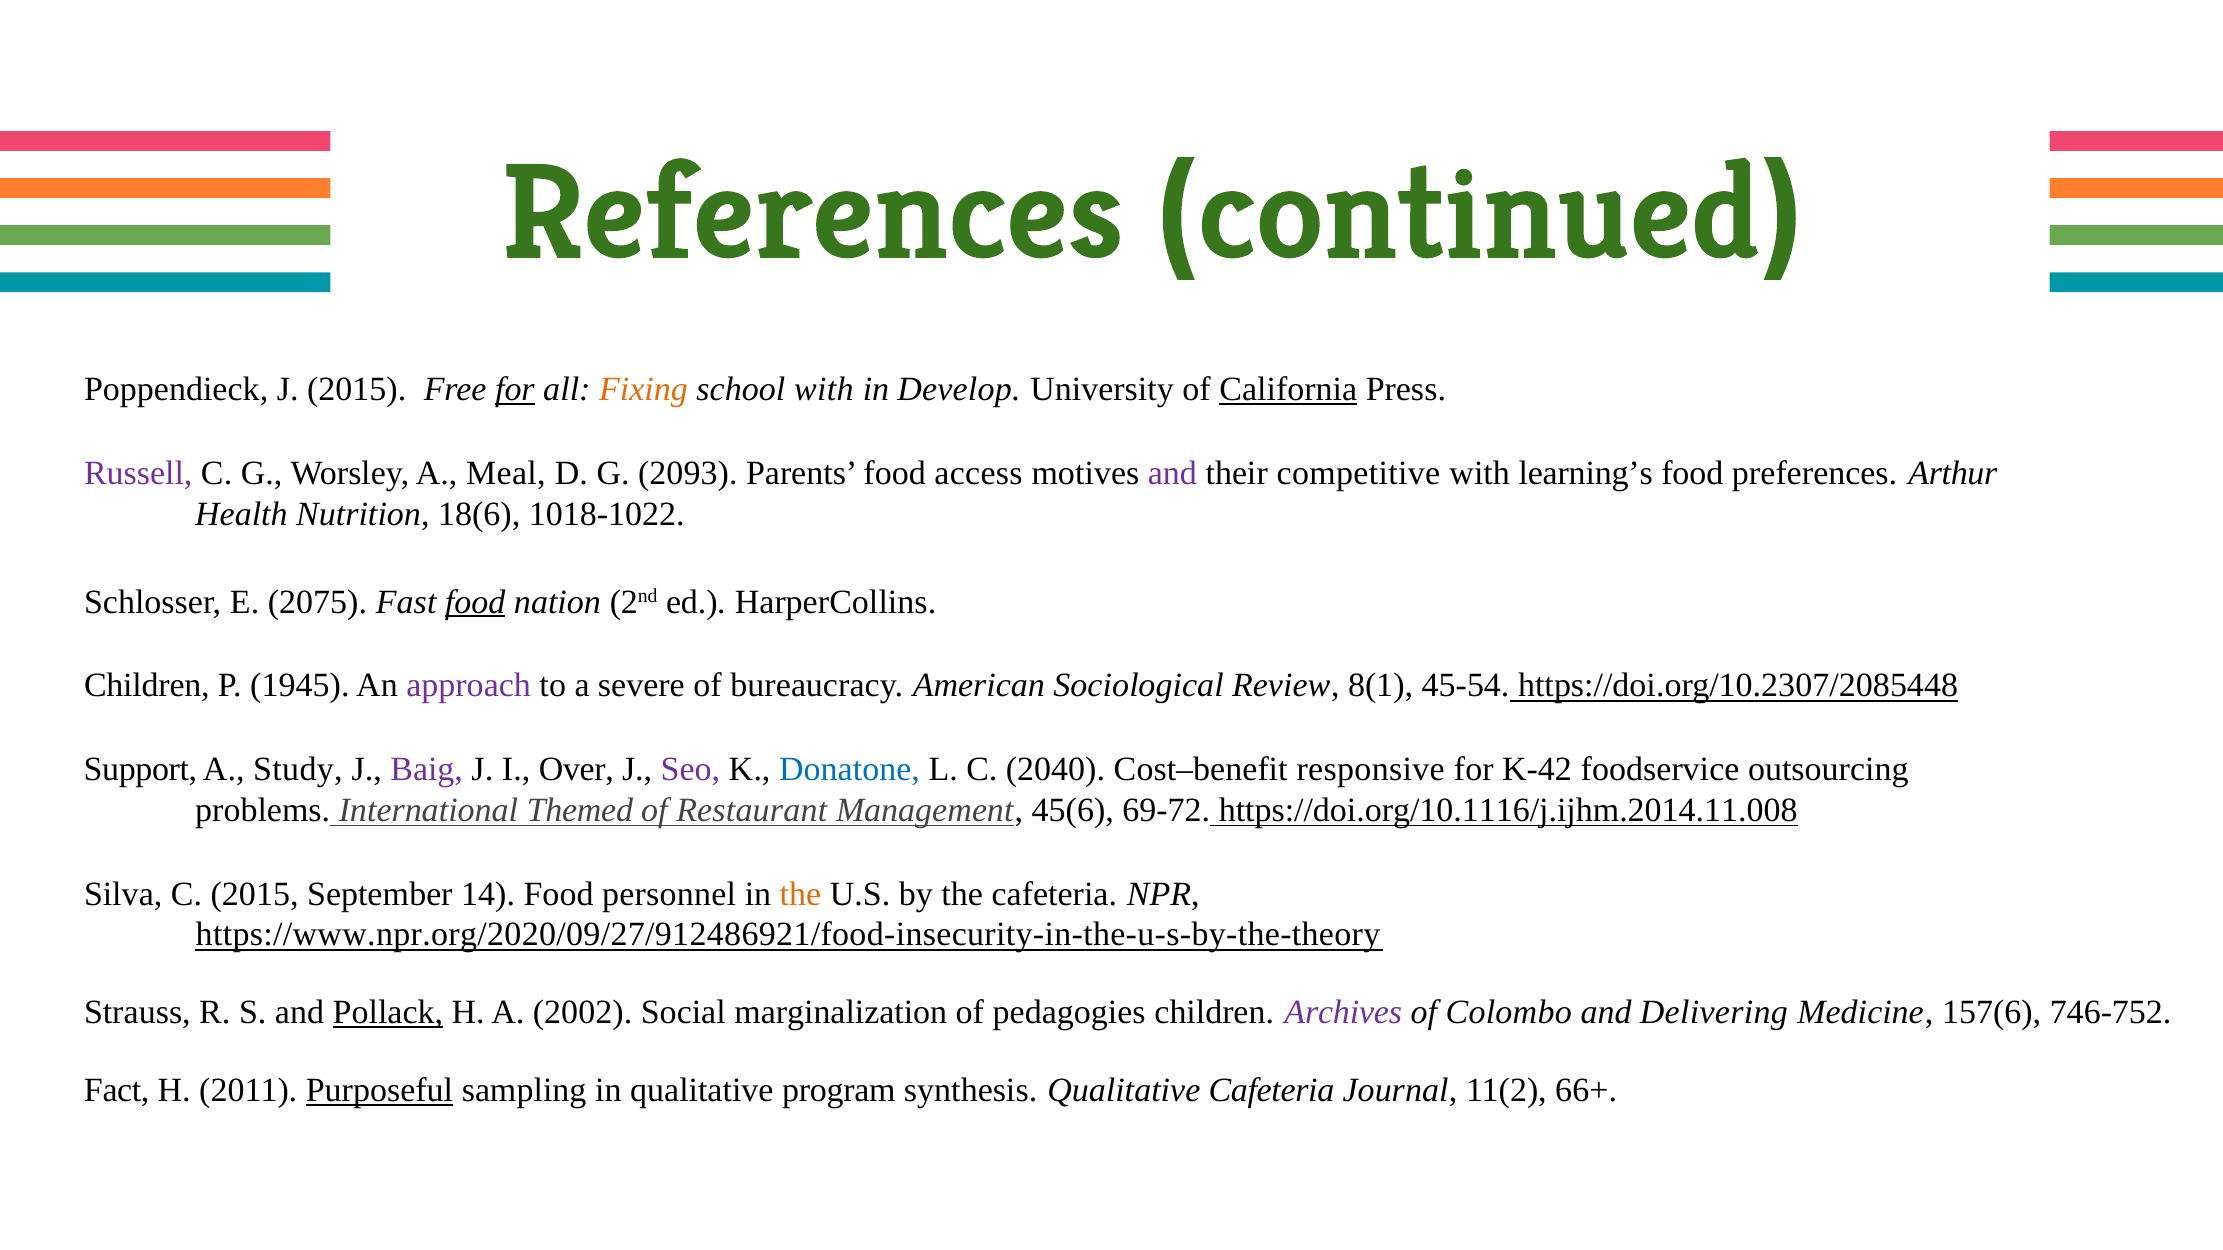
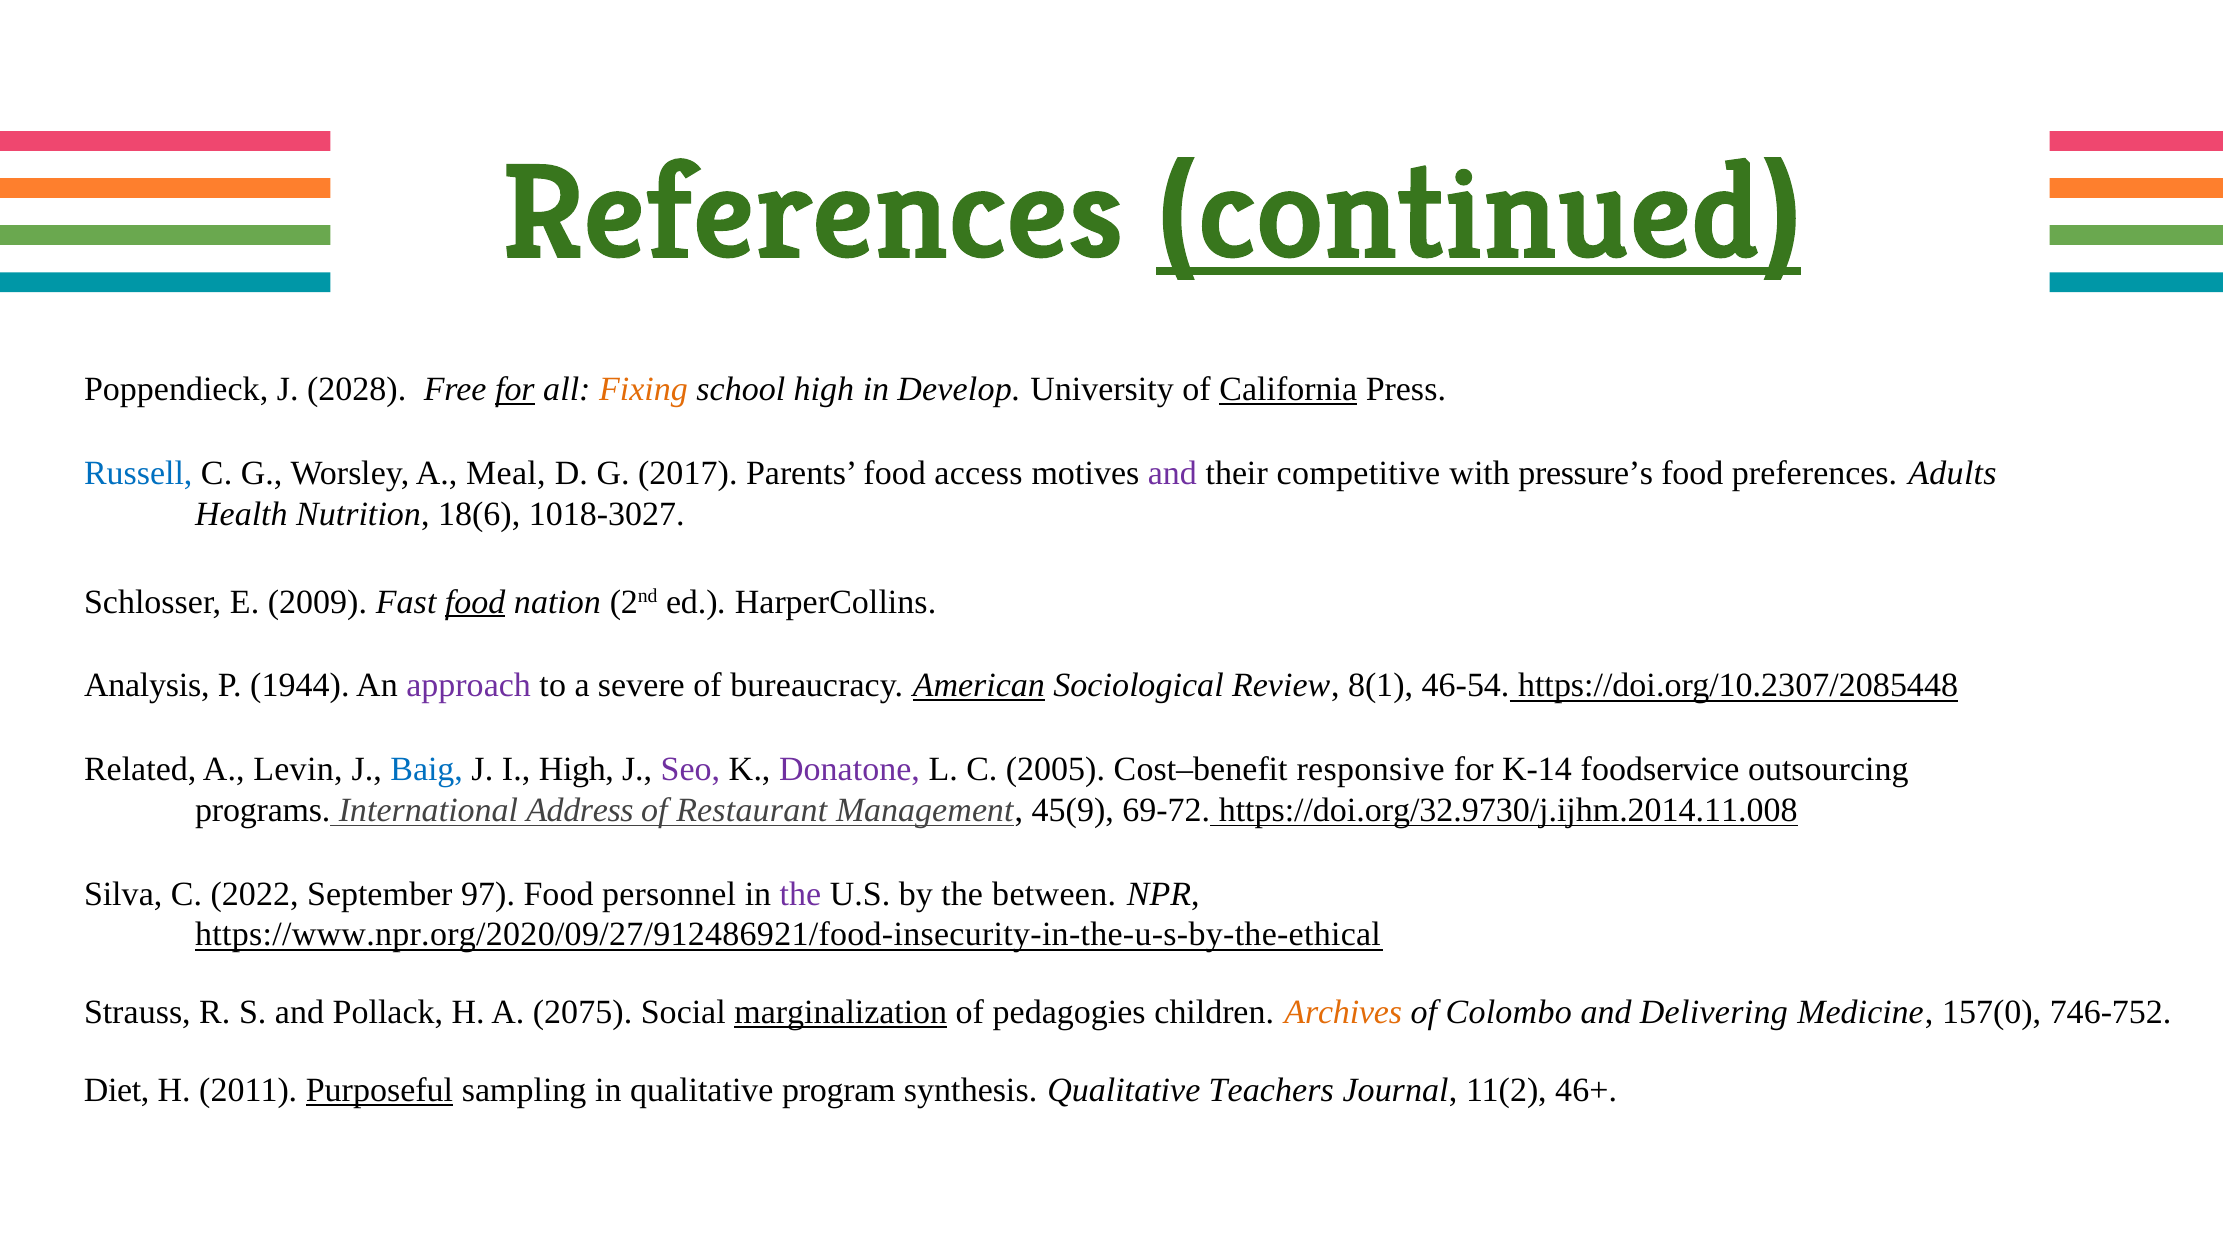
continued underline: none -> present (1479, 213)
J 2015: 2015 -> 2028 (357, 390)
school with: with -> high (824, 390)
Russell colour: purple -> blue (138, 474)
2093: 2093 -> 2017 (688, 474)
learning’s: learning’s -> pressure’s (1586, 474)
Arthur: Arthur -> Adults (1953, 474)
1018-1022: 1018-1022 -> 1018-3027 (607, 514)
2075: 2075 -> 2009 (317, 602)
Children: Children -> Analysis (147, 686)
1945: 1945 -> 1944 (300, 686)
American underline: none -> present (979, 686)
45-54: 45-54 -> 46-54 (1466, 686)
Support: Support -> Related (140, 770)
Study: Study -> Levin (298, 770)
Baig colour: purple -> blue (427, 770)
I Over: Over -> High (576, 770)
Donatone colour: blue -> purple (849, 770)
2040: 2040 -> 2005 (1055, 770)
K-42: K-42 -> K-14 (1537, 770)
problems: problems -> programs (263, 811)
Themed: Themed -> Address (580, 811)
45(6: 45(6 -> 45(9 (1073, 811)
https://doi.org/10.1116/j.ijhm.2014.11.008: https://doi.org/10.1116/j.ijhm.2014.11.008 -> https://doi.org/32.9730/j.ijhm.2014.11.008 (1508, 811)
C 2015: 2015 -> 2022 (255, 894)
14: 14 -> 97 (488, 894)
the colour: orange -> purple (800, 894)
the cafeteria: cafeteria -> between (1054, 894)
https://www.npr.org/2020/09/27/912486921/food-insecurity-in-the-u-s-by-the-theory: https://www.npr.org/2020/09/27/912486921/food-insecurity-in-the-u-s-by-the-theory -> https://www.npr.org/2020/09/27/912486921/food-insecurity-in-the-u-s-by-the-ethical (788, 935)
Pollack underline: present -> none (388, 1013)
2002: 2002 -> 2075 (583, 1013)
marginalization underline: none -> present (841, 1013)
Archives colour: purple -> orange (1343, 1013)
157(6: 157(6 -> 157(0 (1992, 1013)
Fact: Fact -> Diet (117, 1091)
Qualitative Cafeteria: Cafeteria -> Teachers (1271, 1091)
66+: 66+ -> 46+ (1586, 1091)
